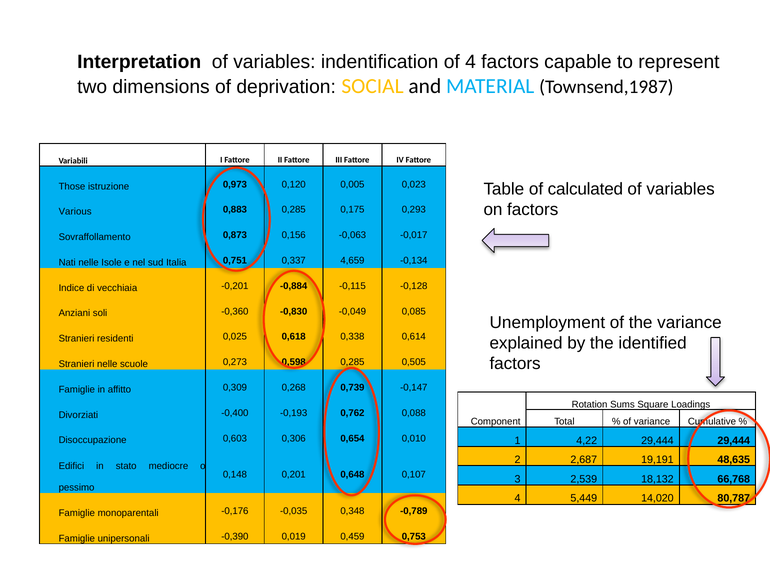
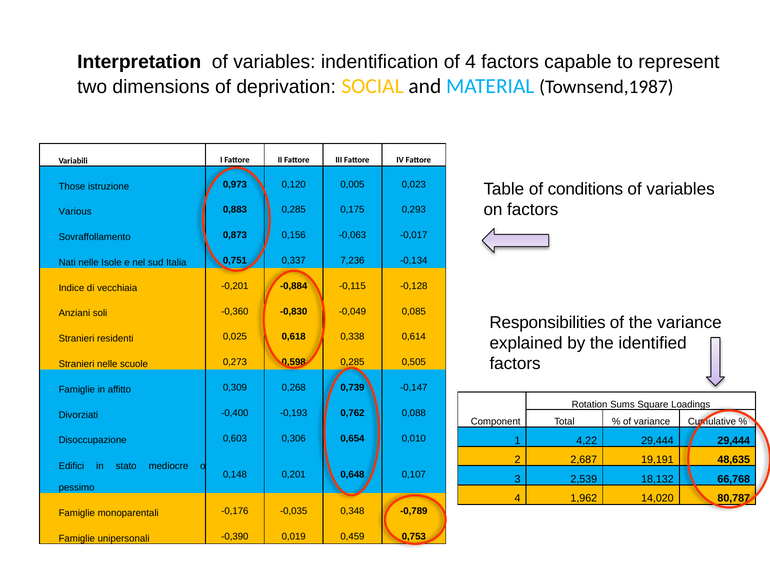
calculated: calculated -> conditions (585, 189)
4,659: 4,659 -> 7,236 (352, 260)
Unemployment: Unemployment -> Responsibilities (547, 322)
5,449: 5,449 -> 1,962 (584, 498)
